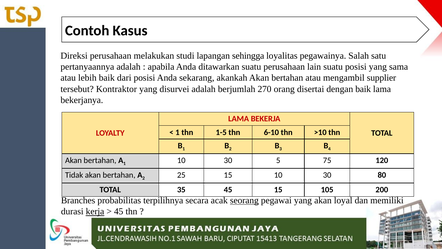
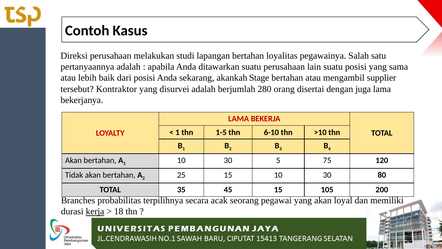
lapangan sehingga: sehingga -> bertahan (248, 56)
akankah Akan: Akan -> Stage (259, 78)
270: 270 -> 280 (265, 89)
dengan baik: baik -> juga (363, 89)
seorang underline: present -> none (244, 200)
45: 45 -> 18 (119, 211)
